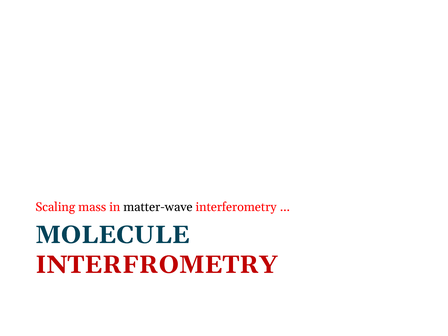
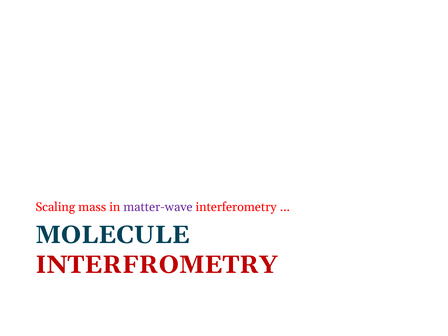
matter-wave colour: black -> purple (158, 207)
